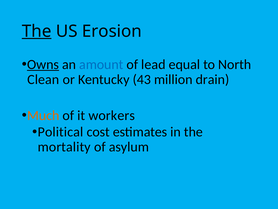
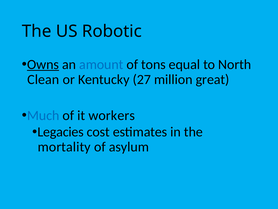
The underline: present -> none (37, 31)
Erosion: Erosion -> Robotic (112, 31)
lead: lead -> tons (153, 64)
43: 43 -> 27 (142, 79)
drain: drain -> great (213, 79)
Much colour: orange -> blue (43, 115)
Political: Political -> Legacies (61, 132)
